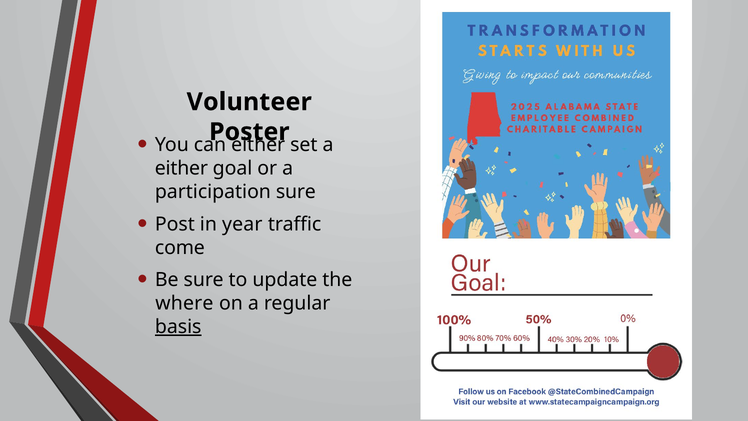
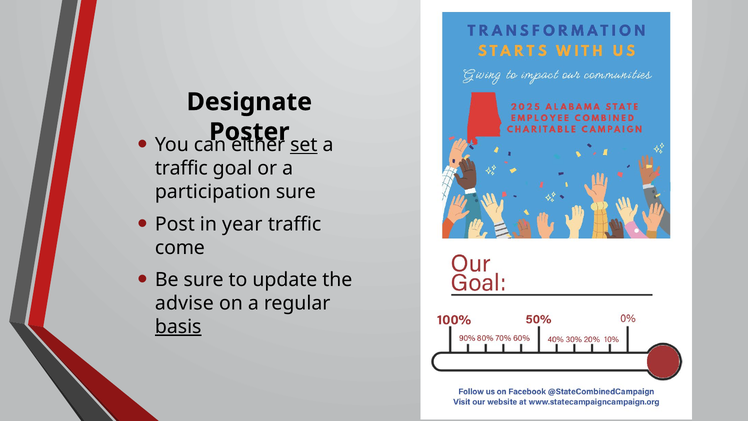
Volunteer: Volunteer -> Designate (249, 102)
set underline: none -> present (304, 145)
either: either -> traffic (181, 168)
where: where -> advise (184, 303)
